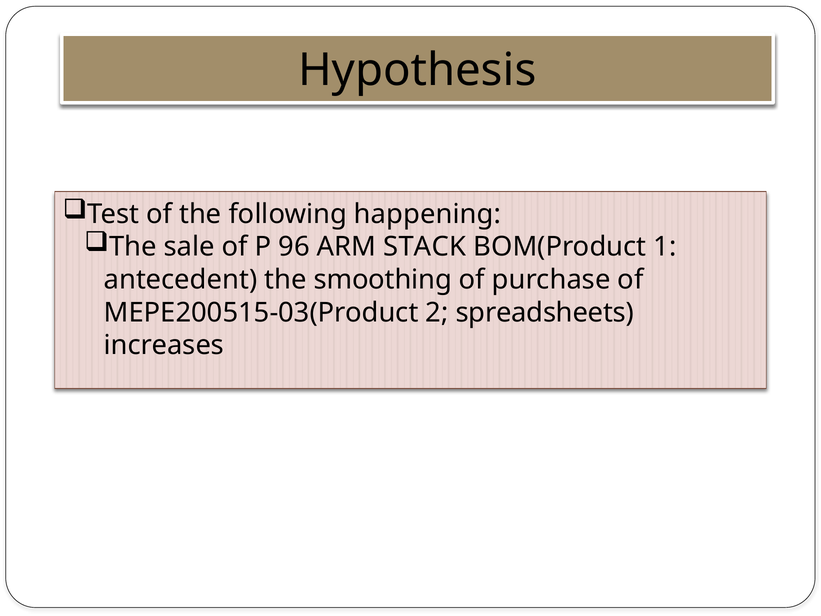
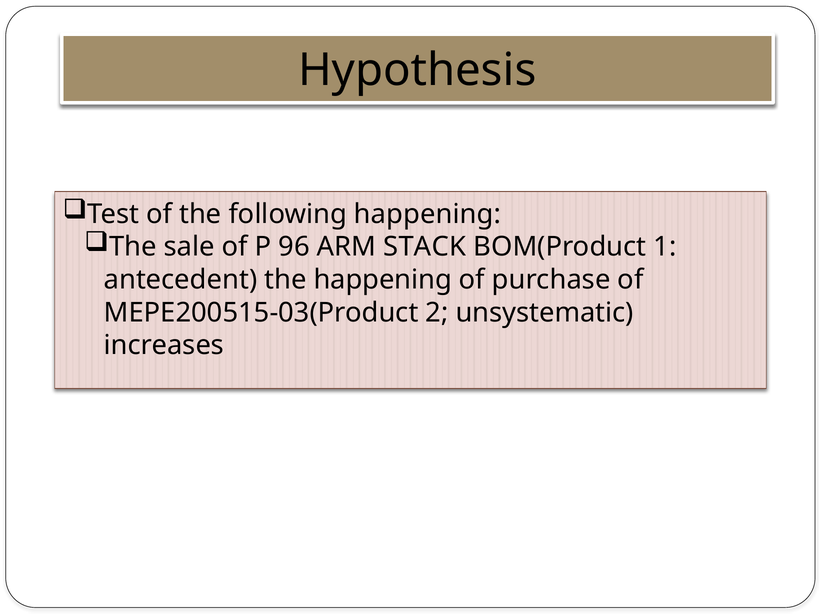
the smoothing: smoothing -> happening (383, 280)
spreadsheets: spreadsheets -> unsystematic (545, 312)
